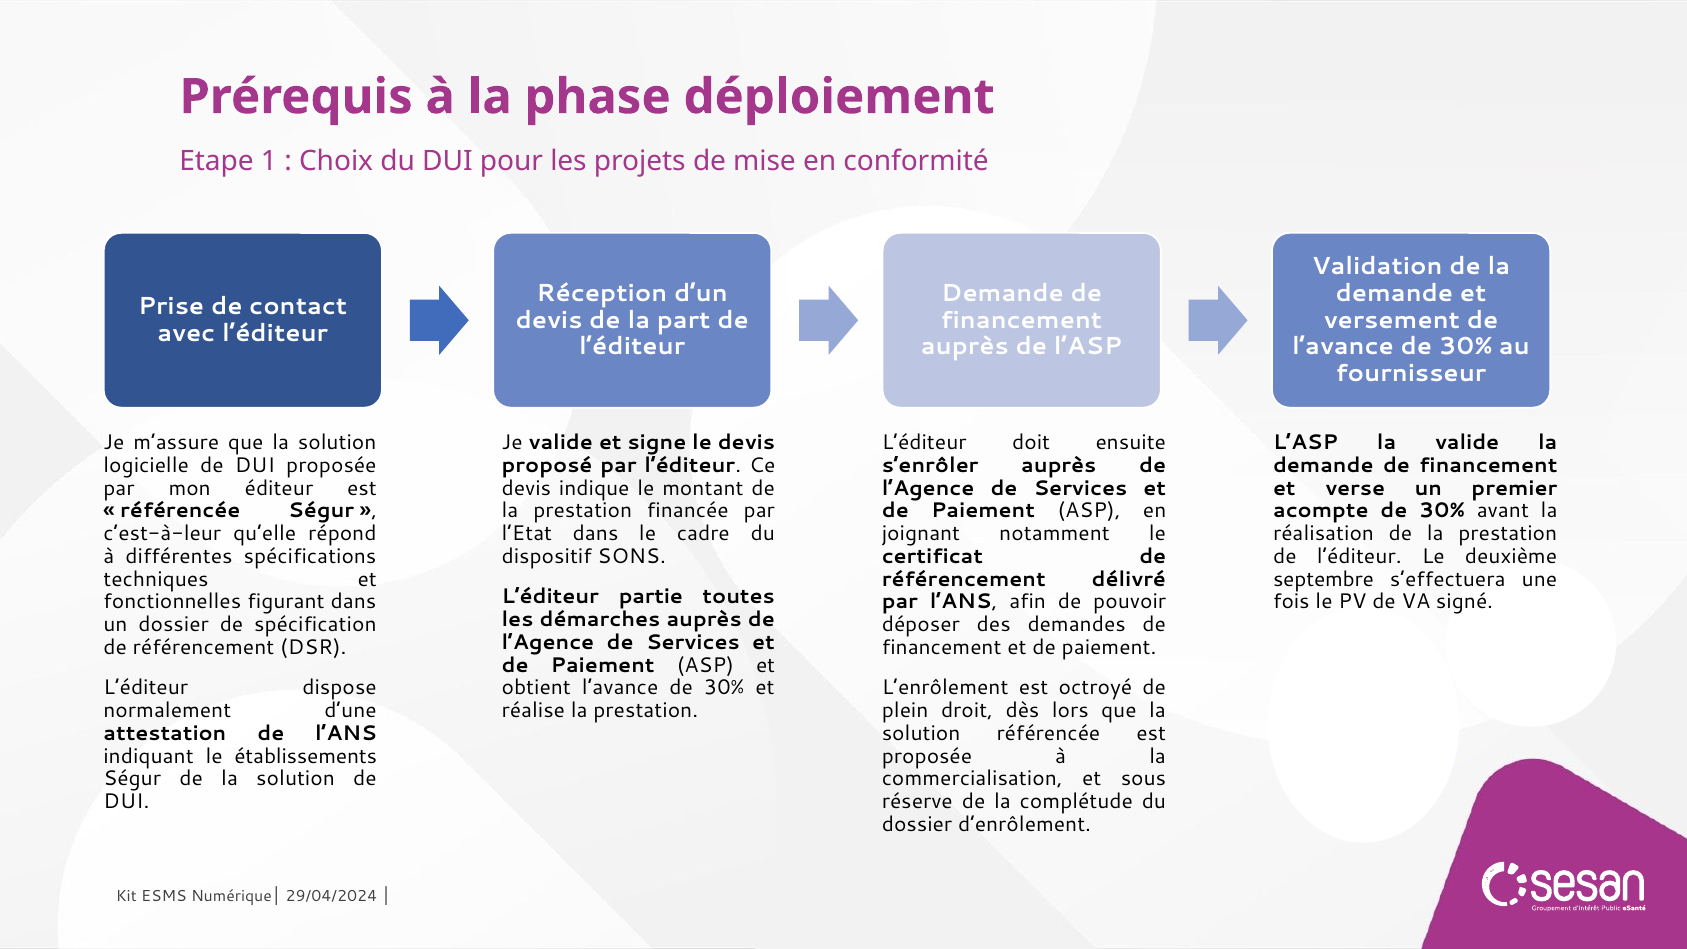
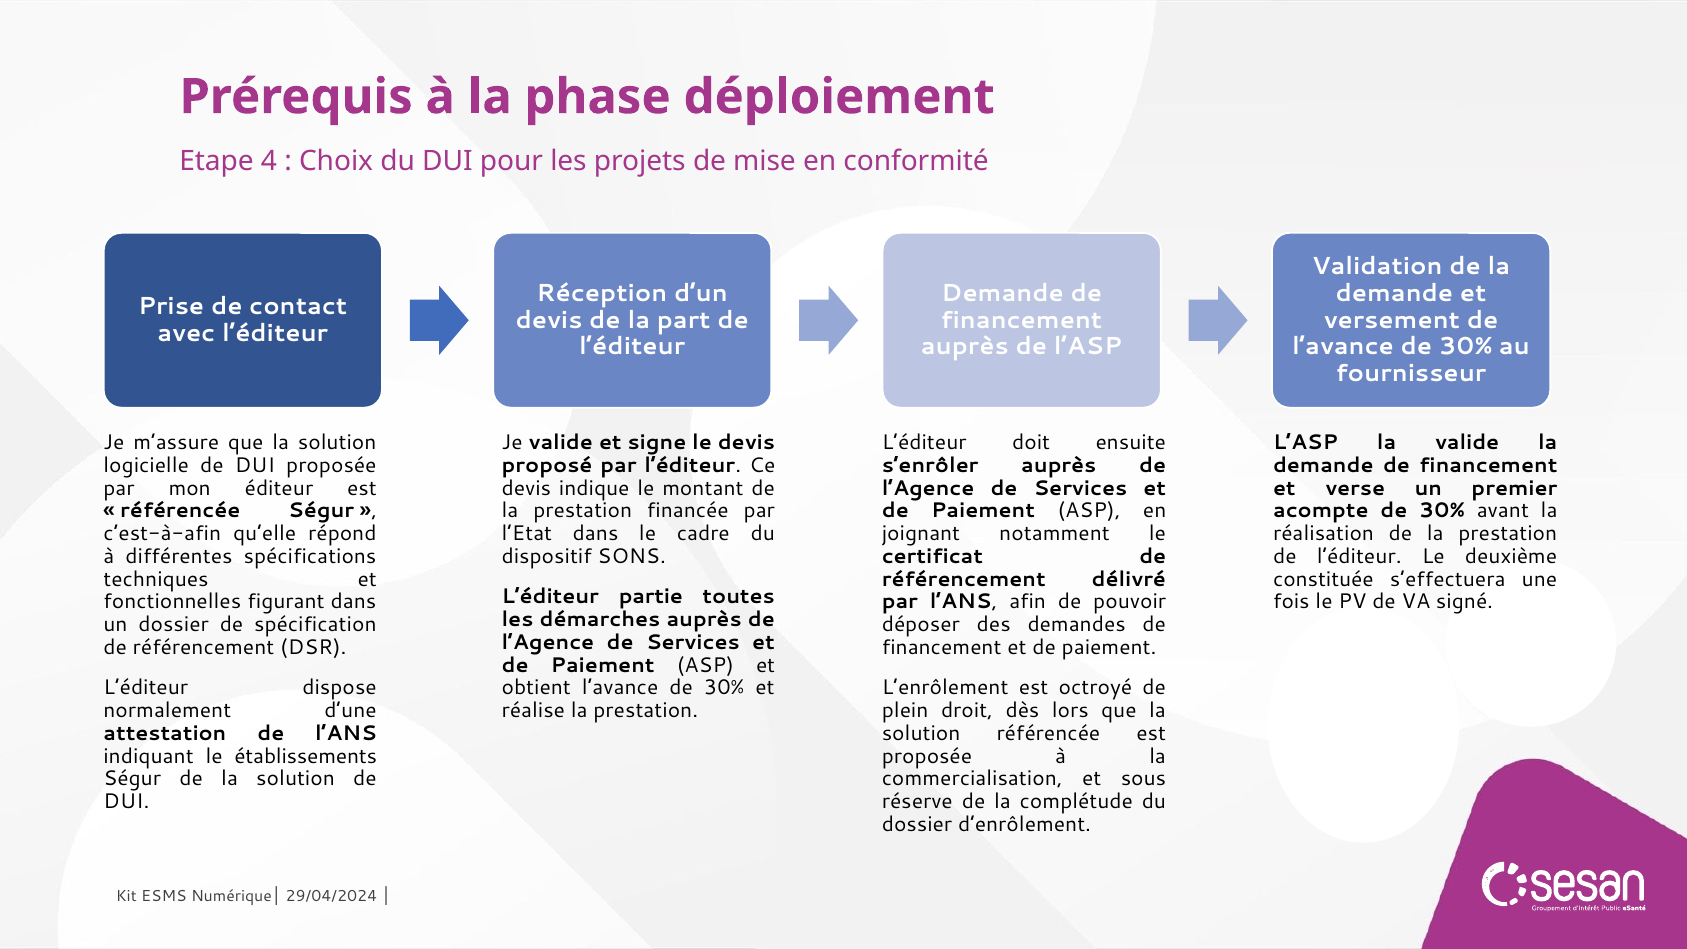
1: 1 -> 4 (269, 161)
c’est-à-leur: c’est-à-leur -> c’est-à-afin (162, 534)
septembre: septembre -> constituée (1323, 579)
